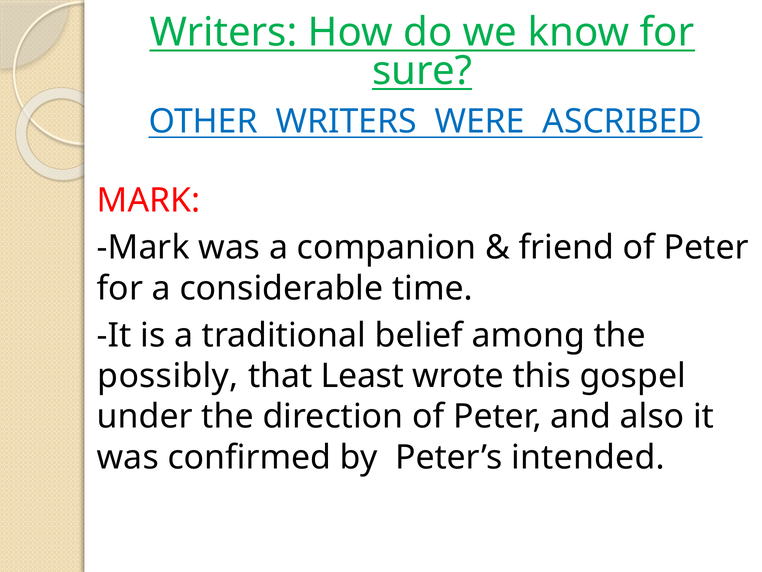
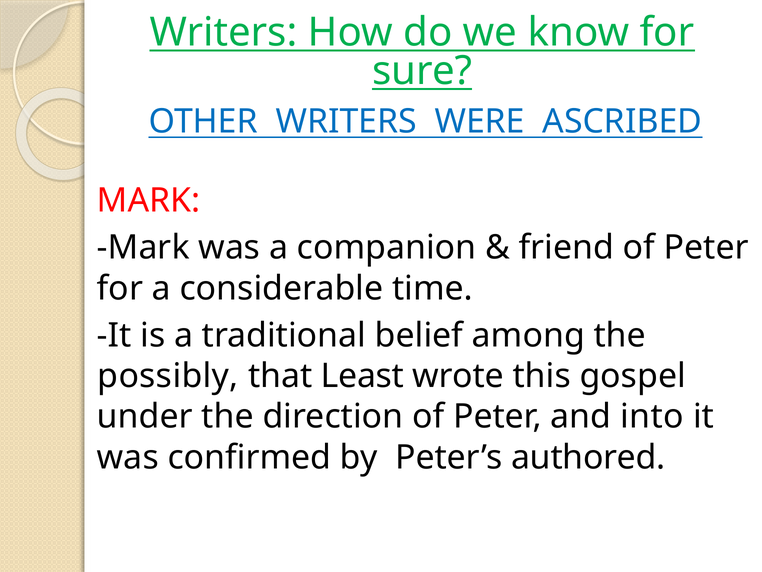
also: also -> into (652, 416)
intended: intended -> authored (588, 457)
